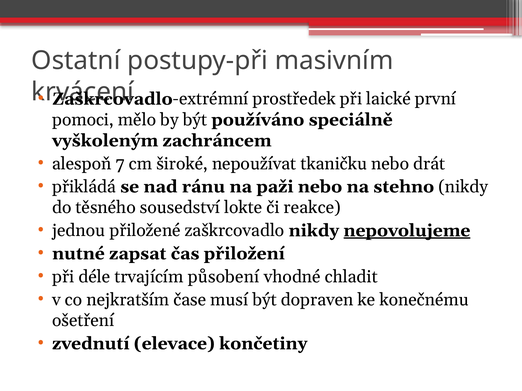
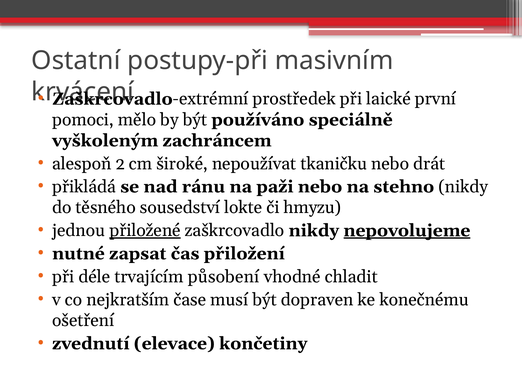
7: 7 -> 2 (120, 164)
reakce: reakce -> hmyzu (312, 208)
přiložené underline: none -> present (145, 231)
